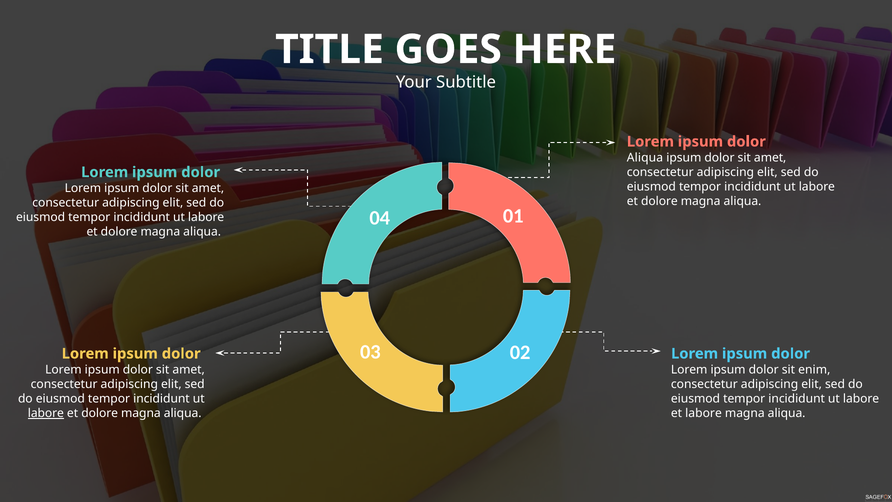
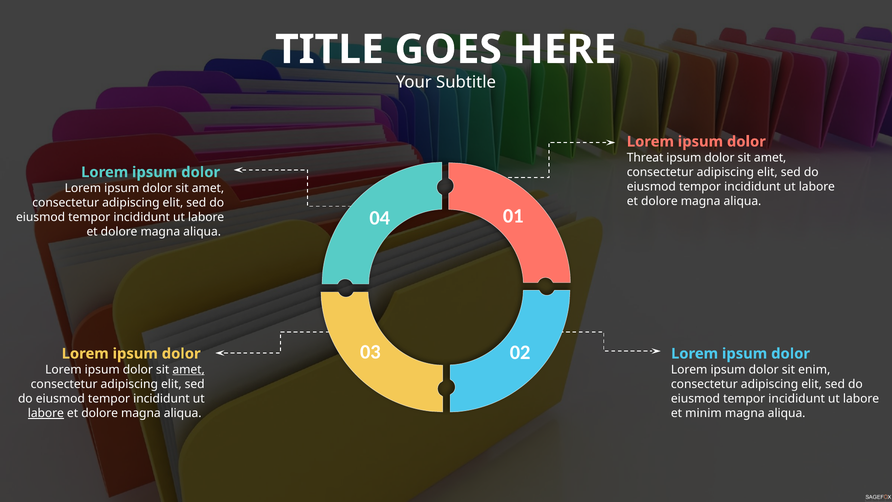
Aliqua: Aliqua -> Threat (645, 158)
amet underline: none -> present (189, 369)
et labore: labore -> minim (703, 413)
